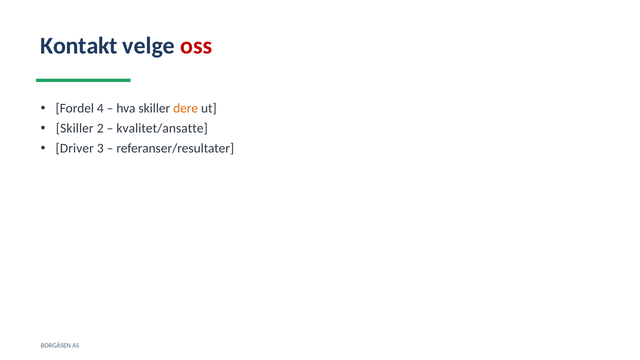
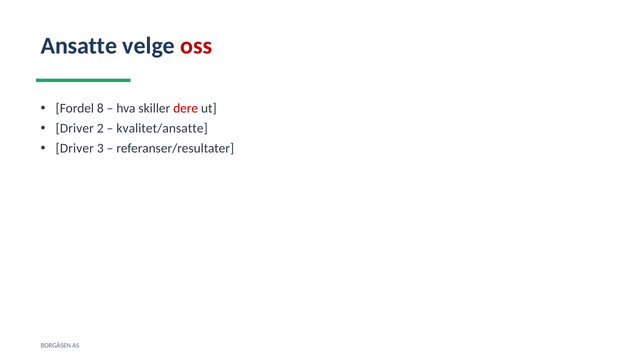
Kontakt: Kontakt -> Ansatte (79, 46)
4: 4 -> 8 (100, 108)
dere colour: orange -> red (186, 108)
Skiller: Skiller -> Driver (75, 128)
